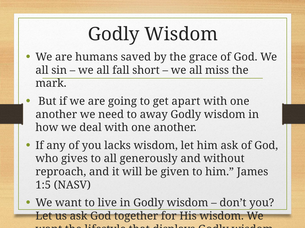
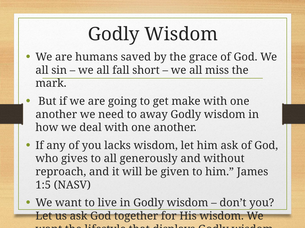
apart: apart -> make (186, 102)
